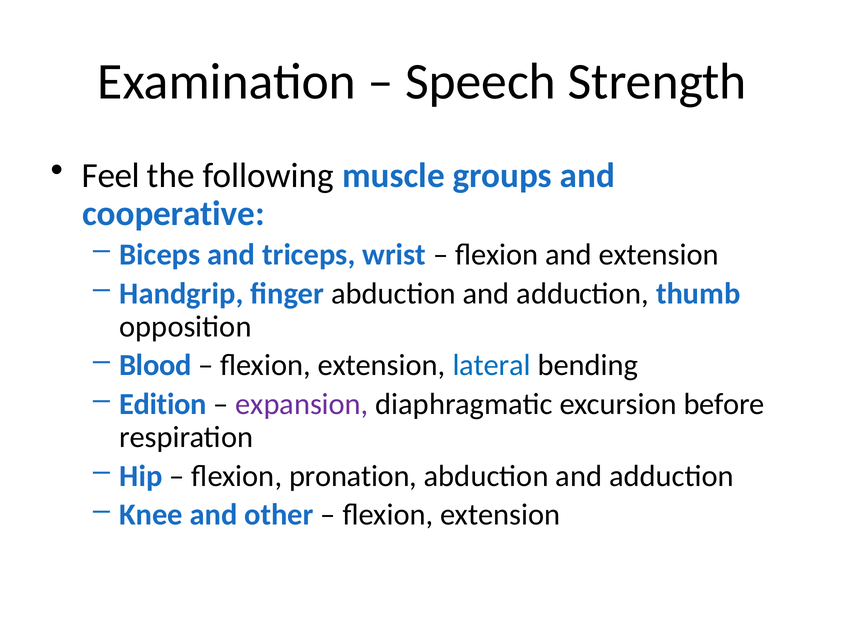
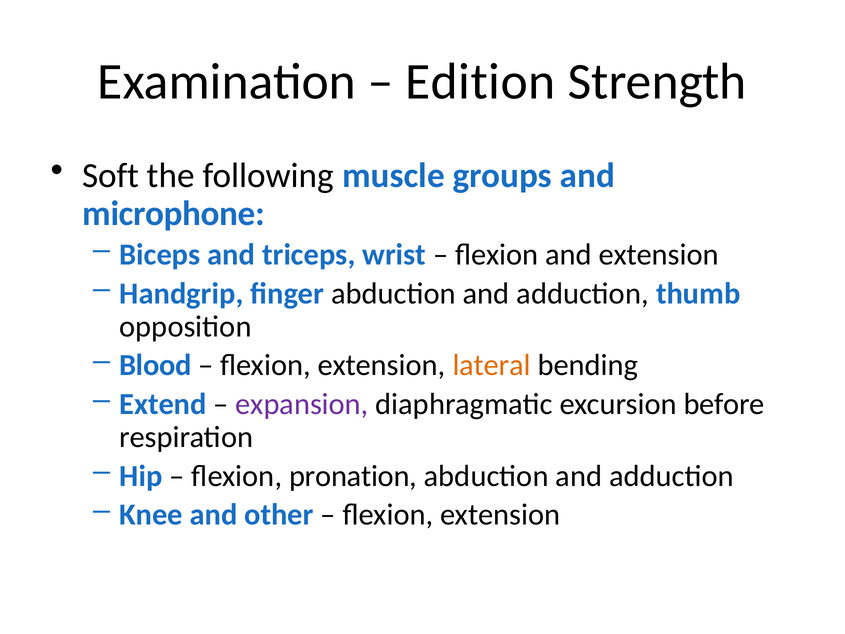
Speech: Speech -> Edition (480, 82)
Feel: Feel -> Soft (111, 176)
cooperative: cooperative -> microphone (174, 214)
lateral colour: blue -> orange (492, 365)
Edition: Edition -> Extend (163, 404)
